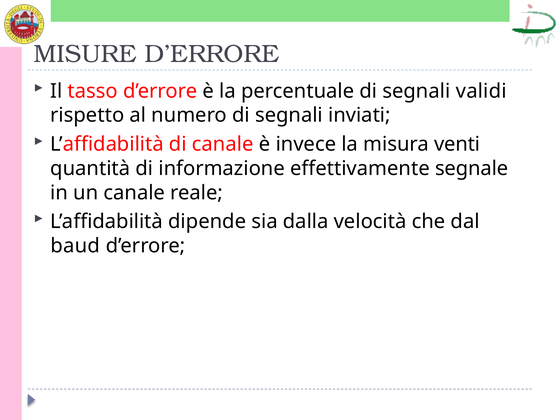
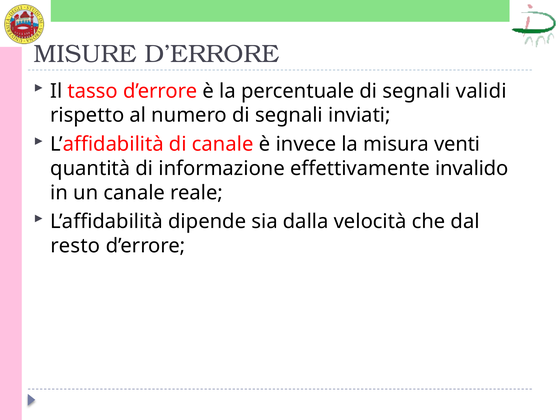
segnale: segnale -> invalido (472, 168)
baud: baud -> resto (75, 246)
